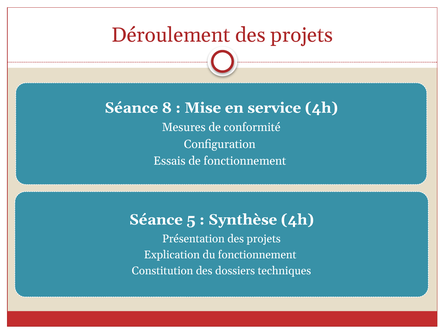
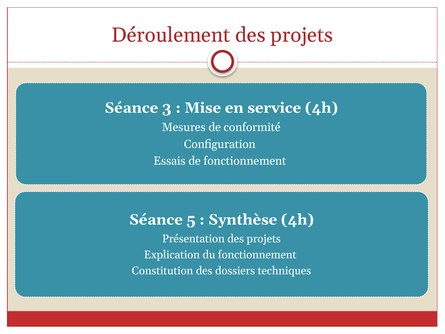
8: 8 -> 3 (167, 108)
